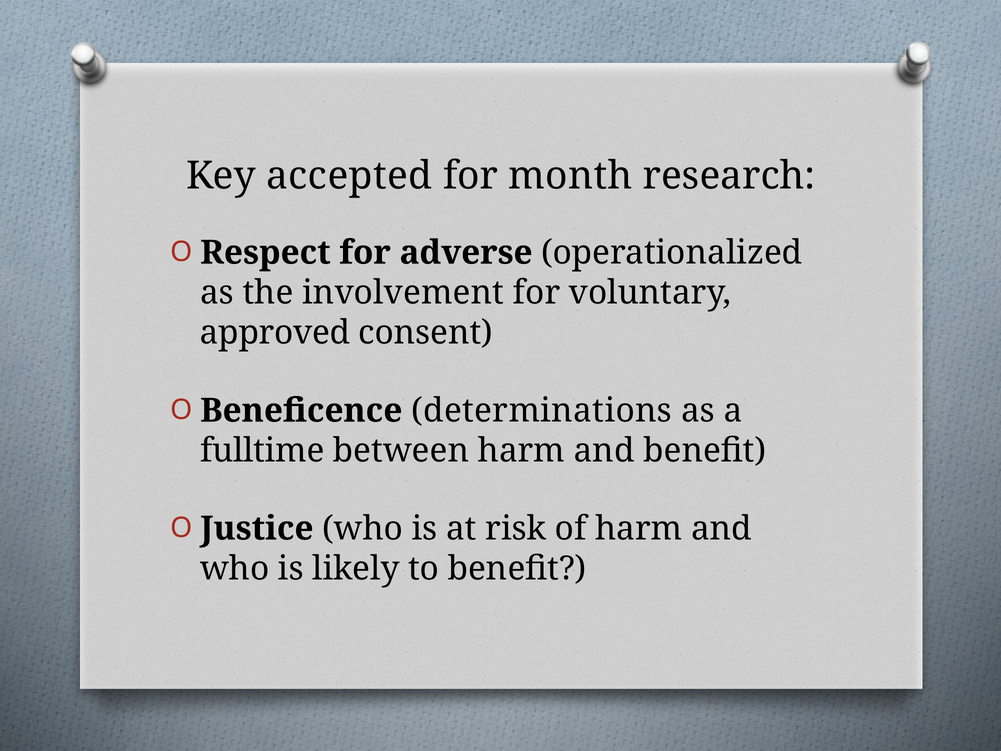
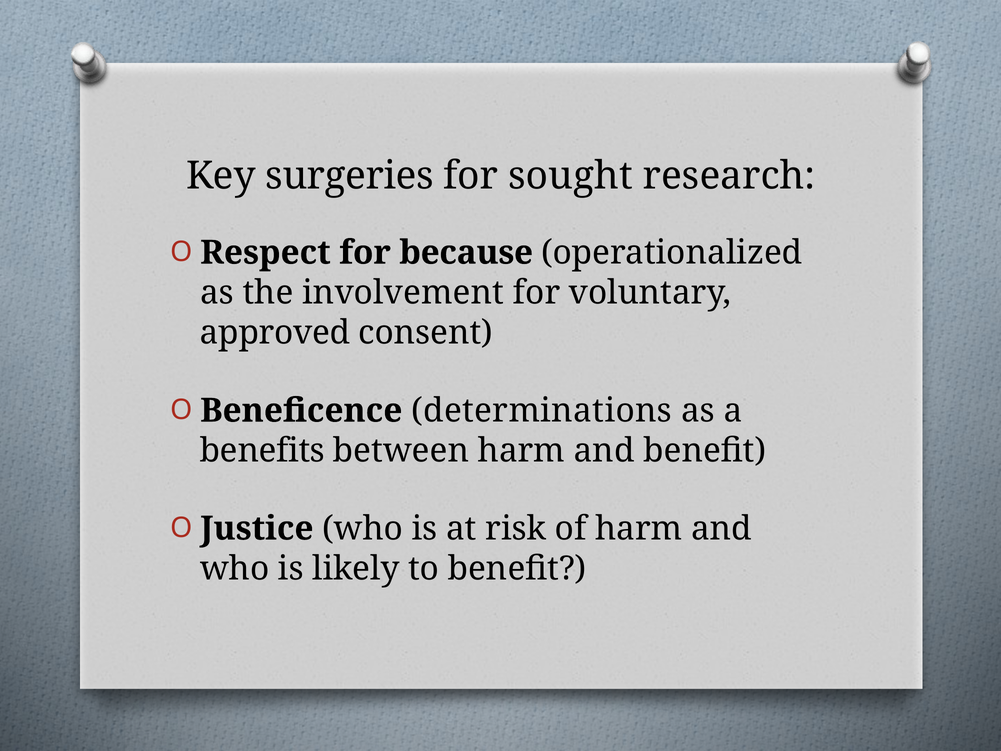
accepted: accepted -> surgeries (350, 176)
month: month -> sought (571, 176)
adverse: adverse -> because (466, 253)
fulltime: fulltime -> benefits (262, 451)
